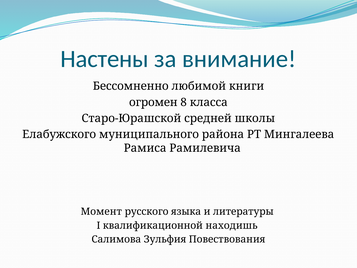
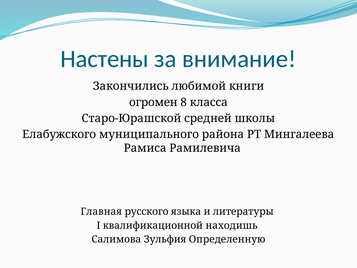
Бессомненно: Бессомненно -> Закончились (131, 86)
Момент: Момент -> Главная (101, 211)
Повествования: Повествования -> Определенную (227, 239)
